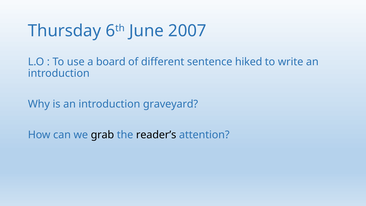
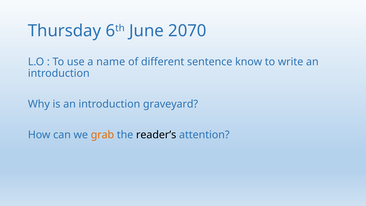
2007: 2007 -> 2070 (187, 31)
board: board -> name (111, 62)
hiked: hiked -> know (249, 62)
grab colour: black -> orange (102, 135)
